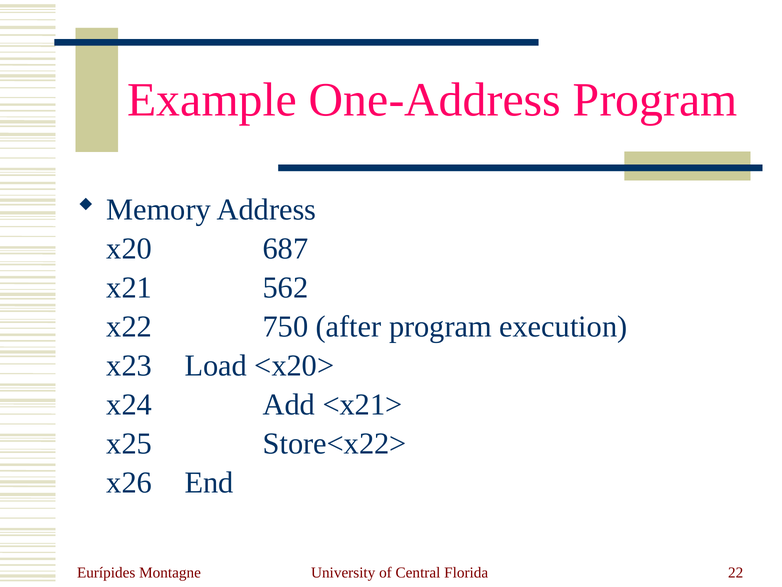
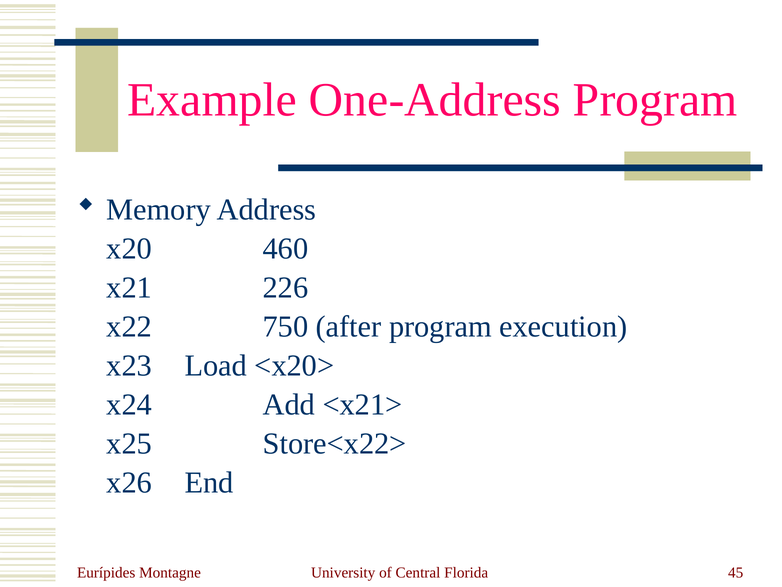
687: 687 -> 460 (286, 249)
562: 562 -> 226 (286, 287)
22: 22 -> 45 (736, 572)
